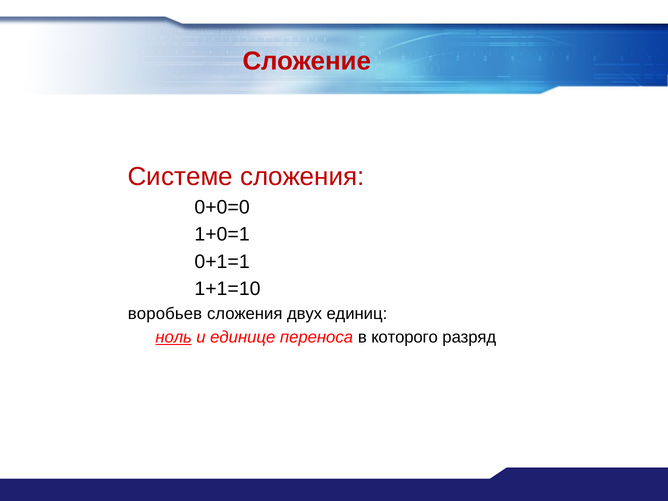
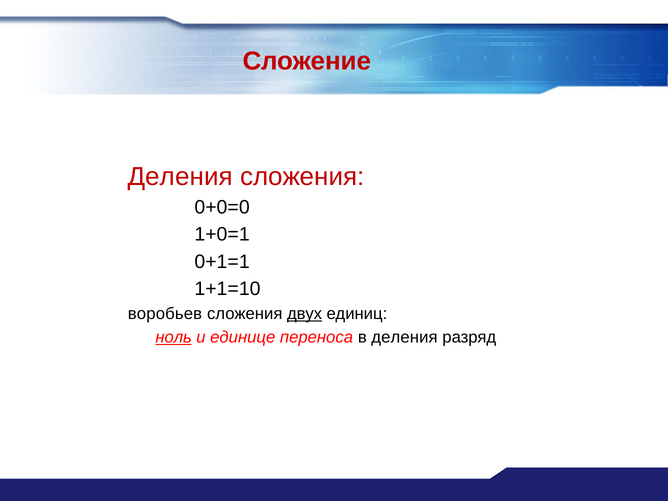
Системе: Системе -> Деления (180, 177)
двух underline: none -> present (305, 314)
в которого: которого -> деления (404, 337)
